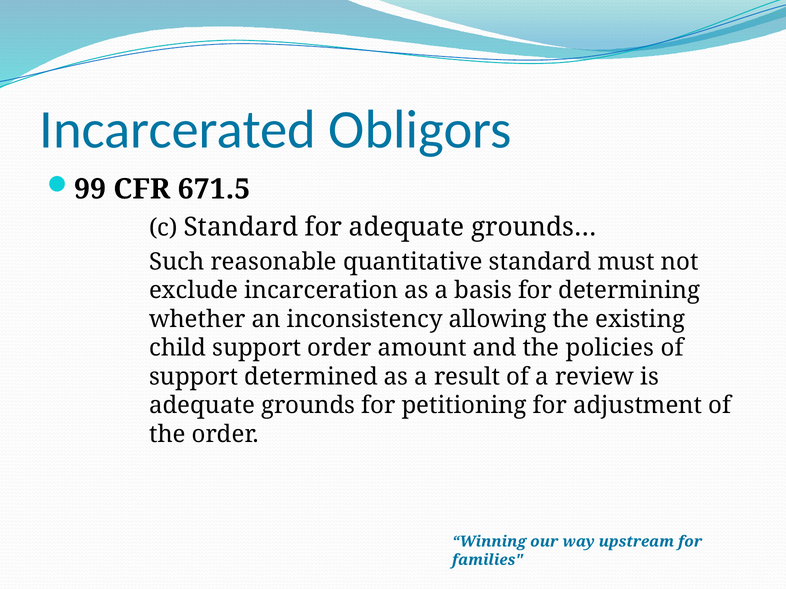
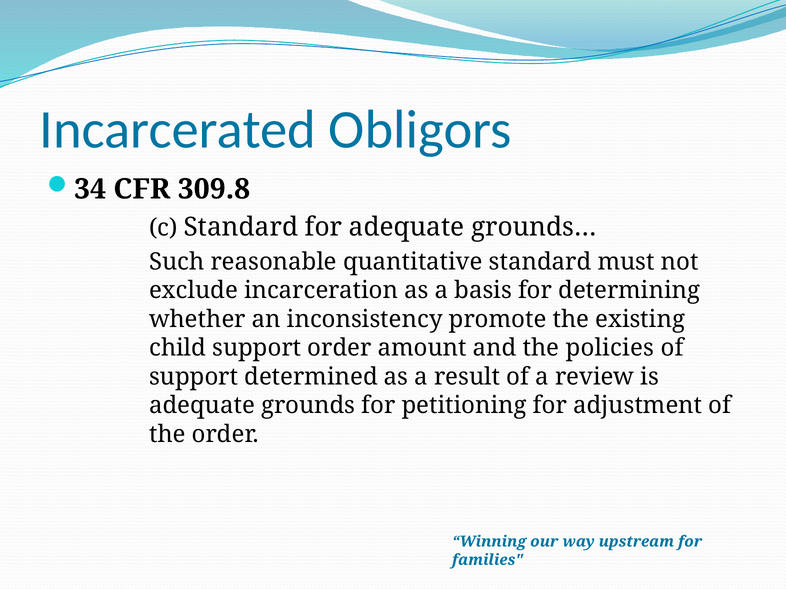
99: 99 -> 34 (90, 189)
671.5: 671.5 -> 309.8 (214, 189)
allowing: allowing -> promote (498, 319)
